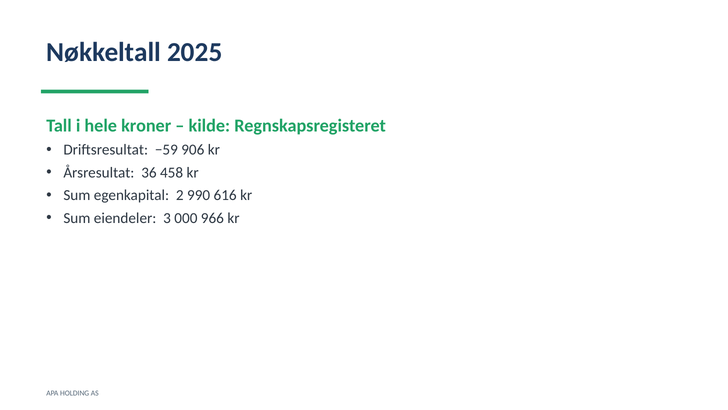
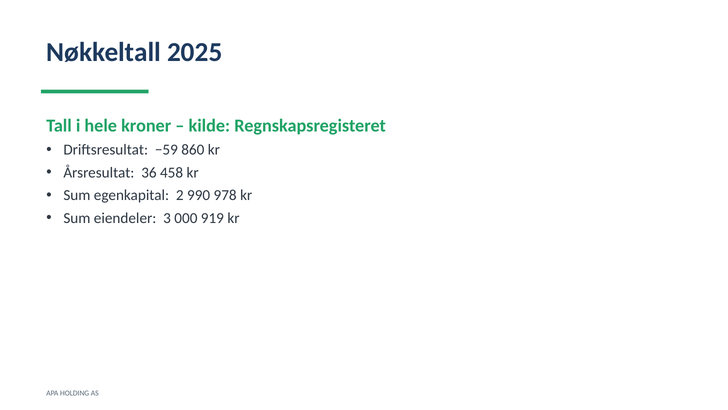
906: 906 -> 860 (193, 150)
616: 616 -> 978 (225, 195)
966: 966 -> 919 (212, 218)
